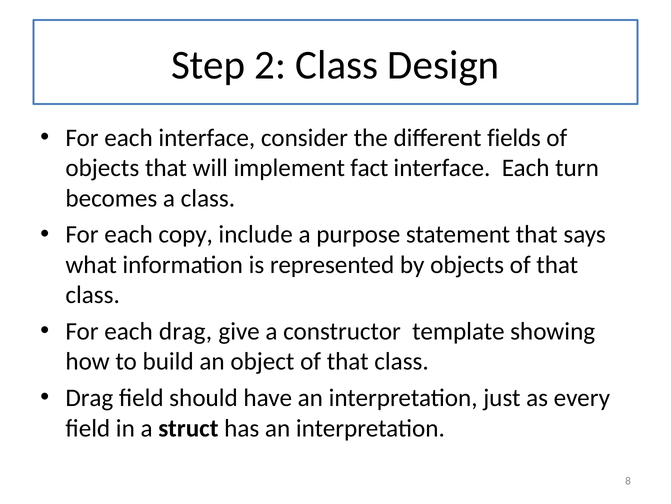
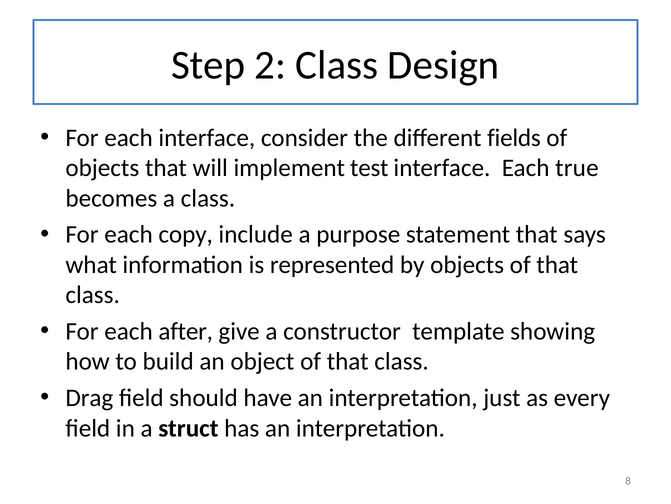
fact: fact -> test (369, 168)
turn: turn -> true (577, 168)
each drag: drag -> after (186, 331)
